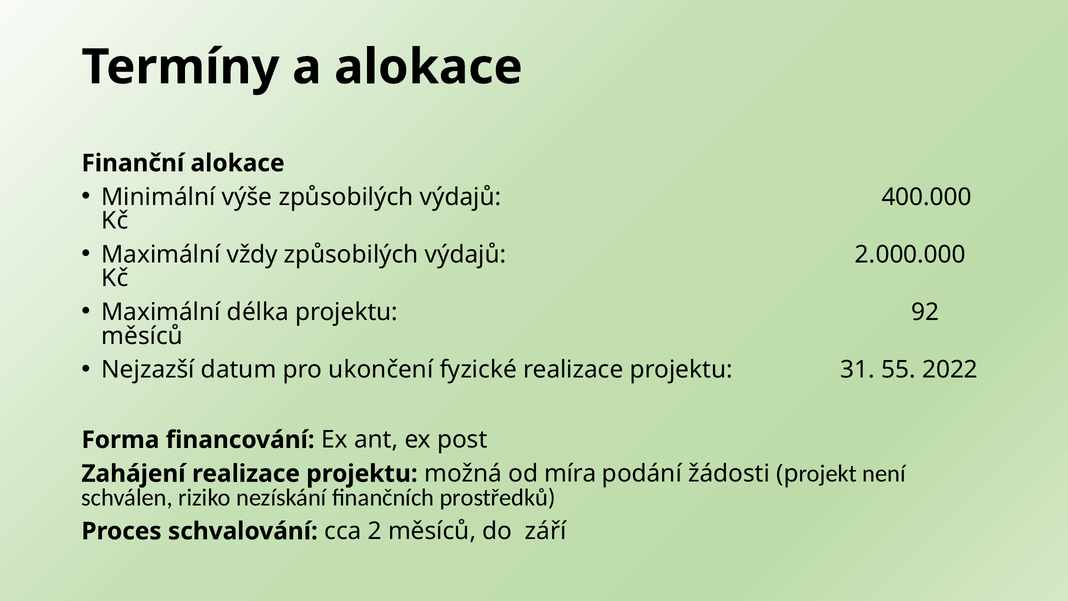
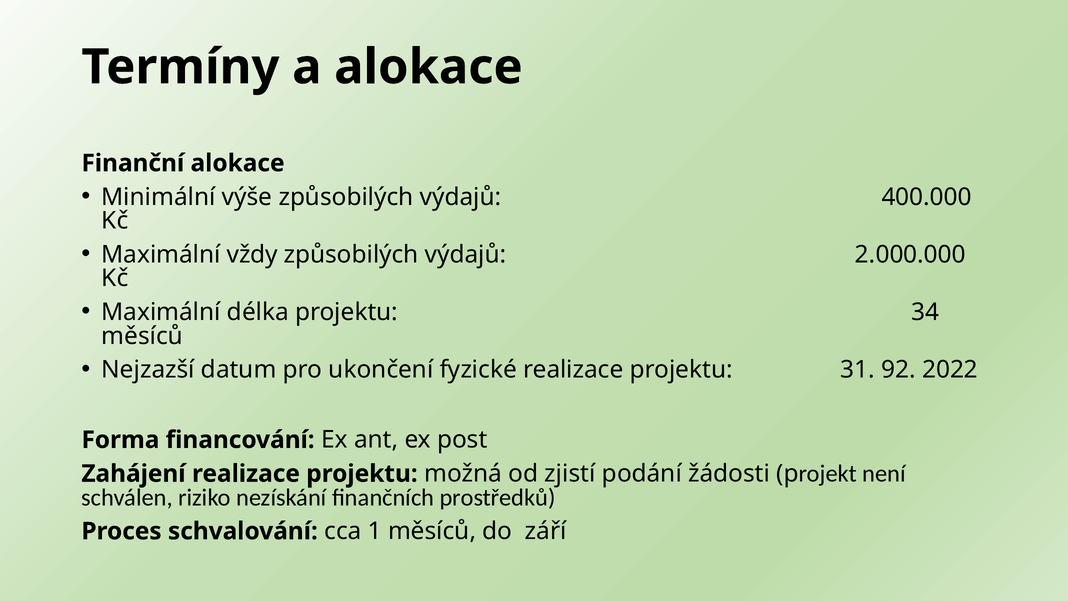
92: 92 -> 34 (925, 312)
55: 55 -> 92 (898, 370)
míra: míra -> zjistí (570, 473)
2: 2 -> 1 (375, 531)
